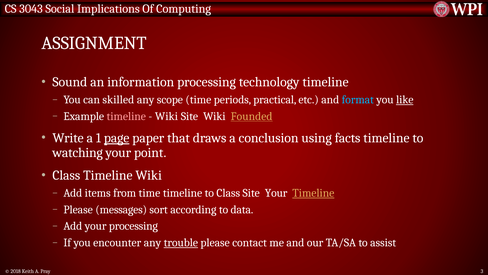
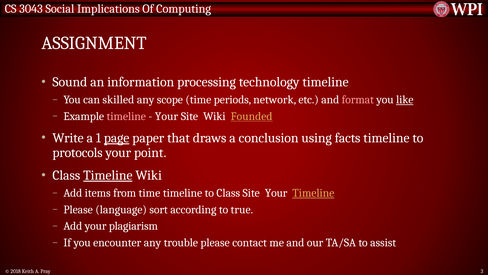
practical: practical -> network (275, 99)
format colour: light blue -> pink (358, 99)
Wiki: Wiki -> Your (167, 116)
watching: watching -> protocols (78, 152)
Timeline underline: none -> present (108, 175)
messages: messages -> language (121, 209)
data: data -> true (242, 209)
your processing: processing -> plagiarism (133, 226)
trouble underline: present -> none (181, 242)
